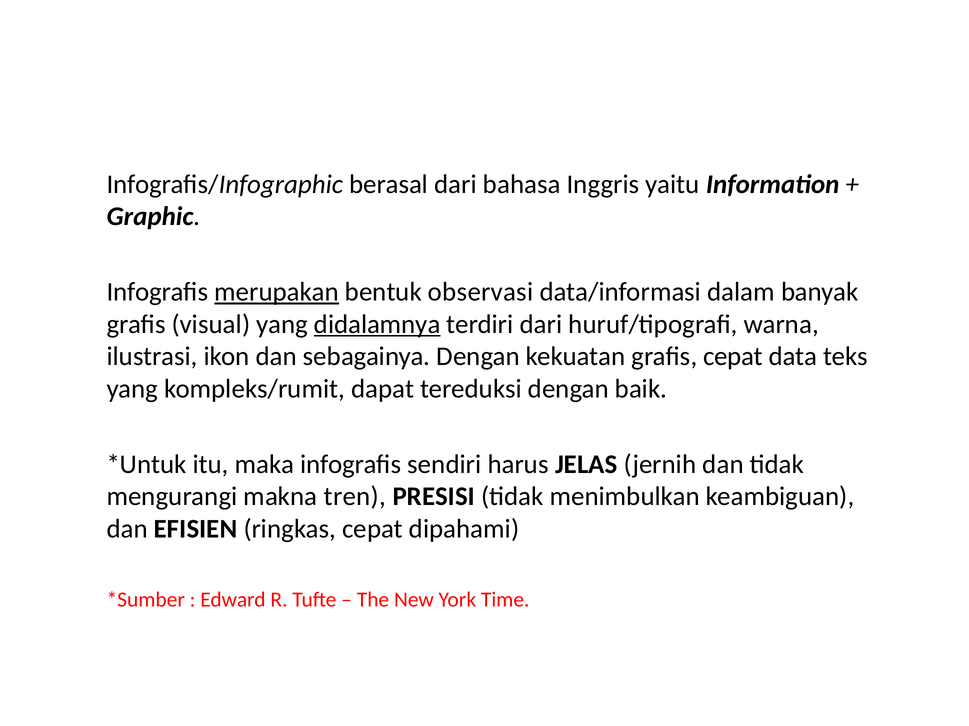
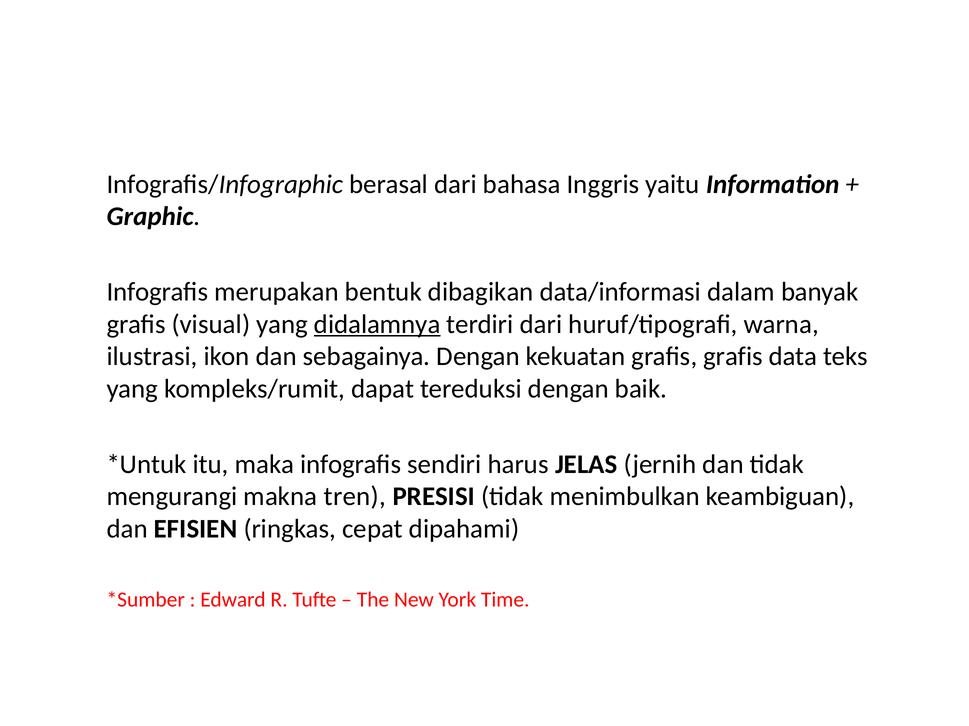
merupakan underline: present -> none (277, 292)
observasi: observasi -> dibagikan (481, 292)
grafis cepat: cepat -> grafis (733, 357)
